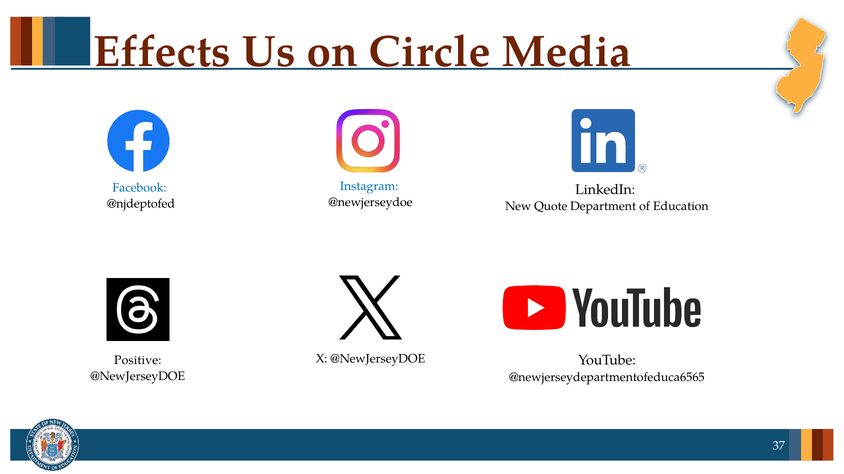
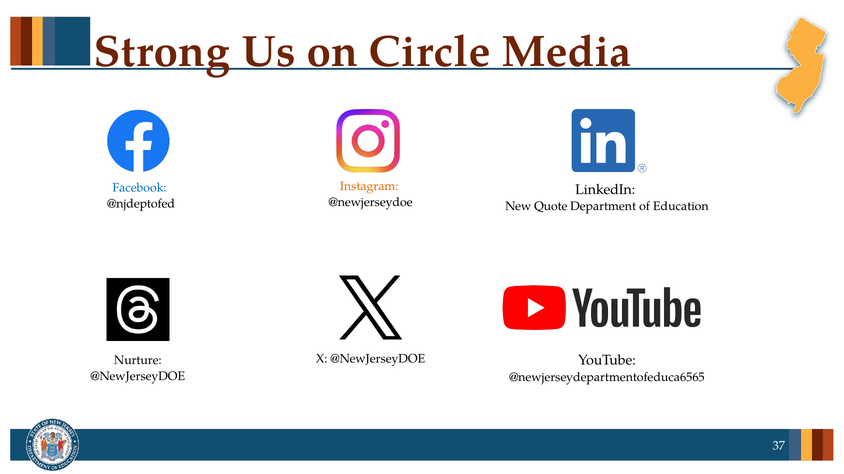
Effects: Effects -> Strong (162, 52)
Instagram colour: blue -> orange (369, 187)
Positive: Positive -> Nurture (138, 361)
